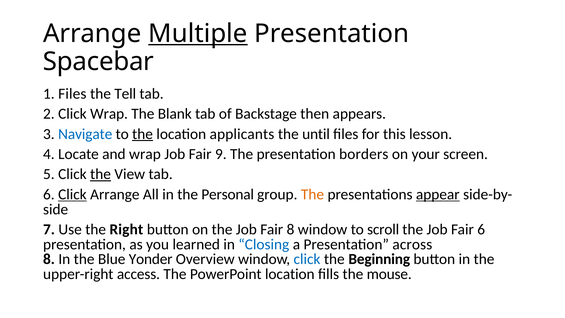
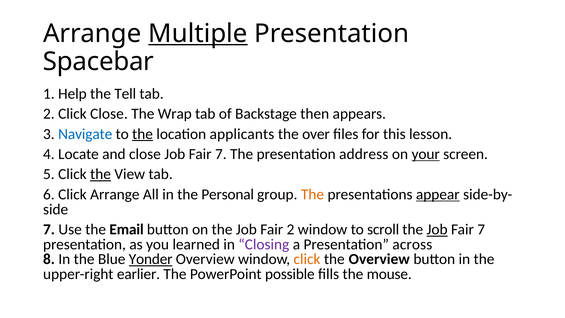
1 Files: Files -> Help (72, 94)
Click Wrap: Wrap -> Close (109, 114)
Blank: Blank -> Wrap (175, 114)
until: until -> over (316, 134)
and wrap: wrap -> close (145, 154)
9: 9 -> 7 (221, 154)
borders: borders -> address (364, 154)
your underline: none -> present (426, 154)
Click underline: present -> none (72, 194)
Right: Right -> Email (127, 229)
Fair 8: 8 -> 2 (290, 229)
Job underline: none -> present (437, 229)
6: 6 -> 7 (481, 229)
Closing colour: blue -> purple (264, 244)
Yonder underline: none -> present (151, 259)
click colour: blue -> orange (307, 259)
the Beginning: Beginning -> Overview (379, 259)
access: access -> earlier (138, 274)
PowerPoint location: location -> possible (290, 274)
